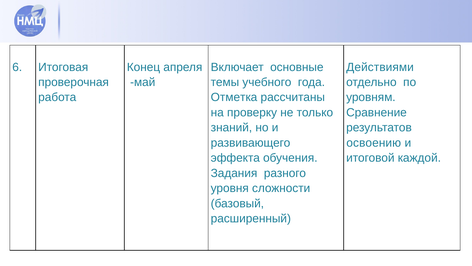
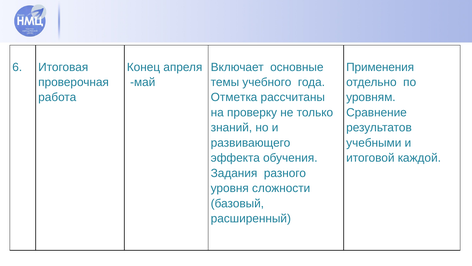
Действиями: Действиями -> Применения (380, 67)
освоению: освоению -> учебными (374, 143)
